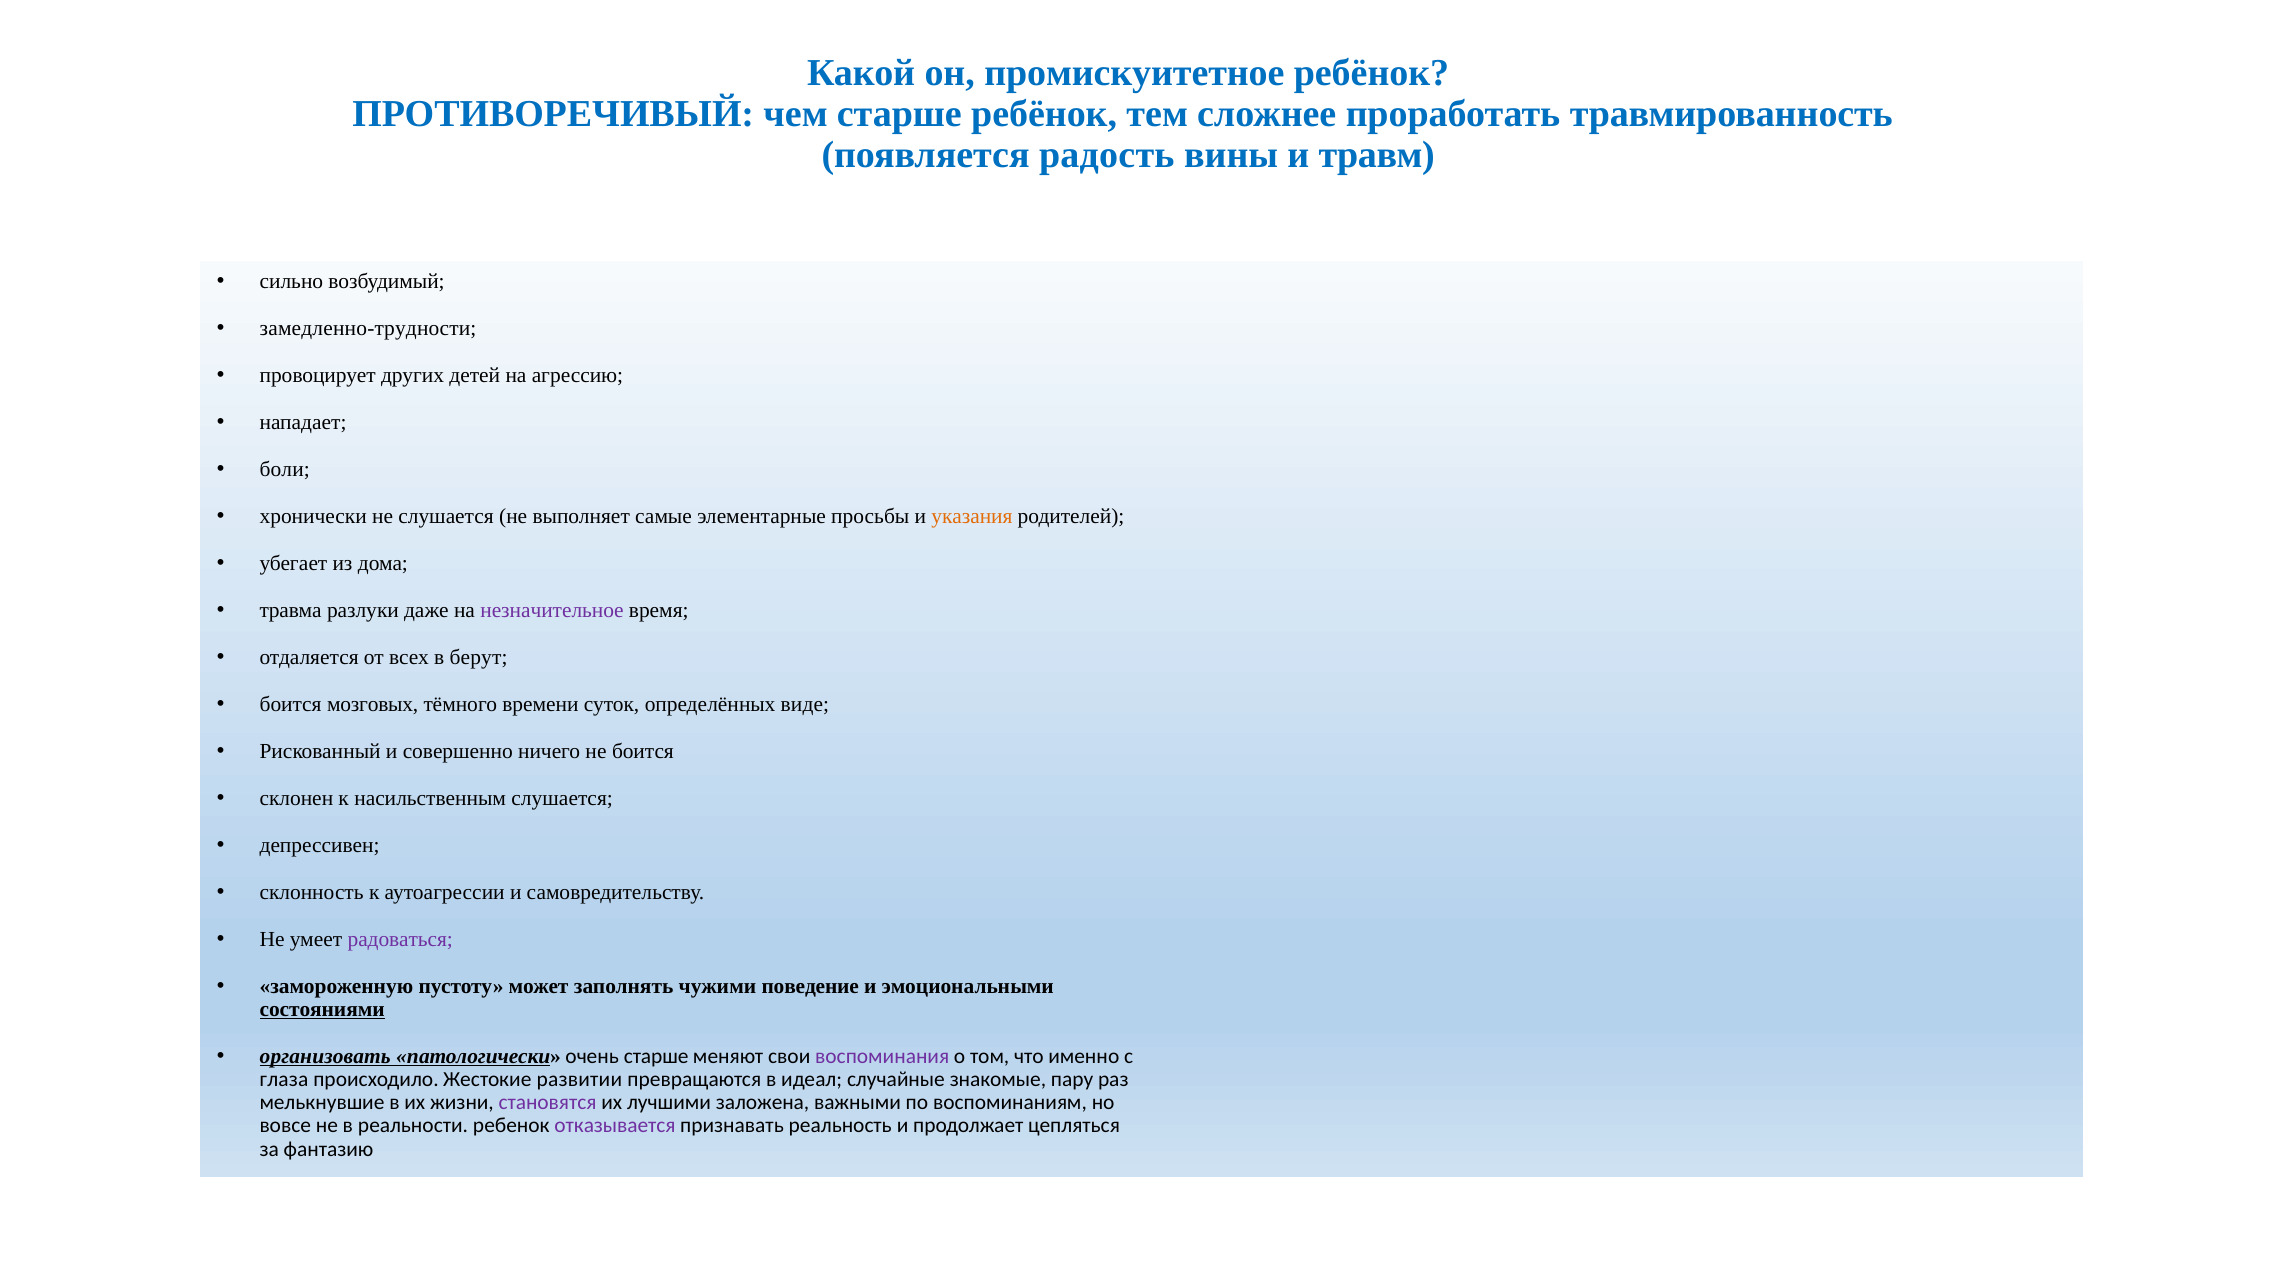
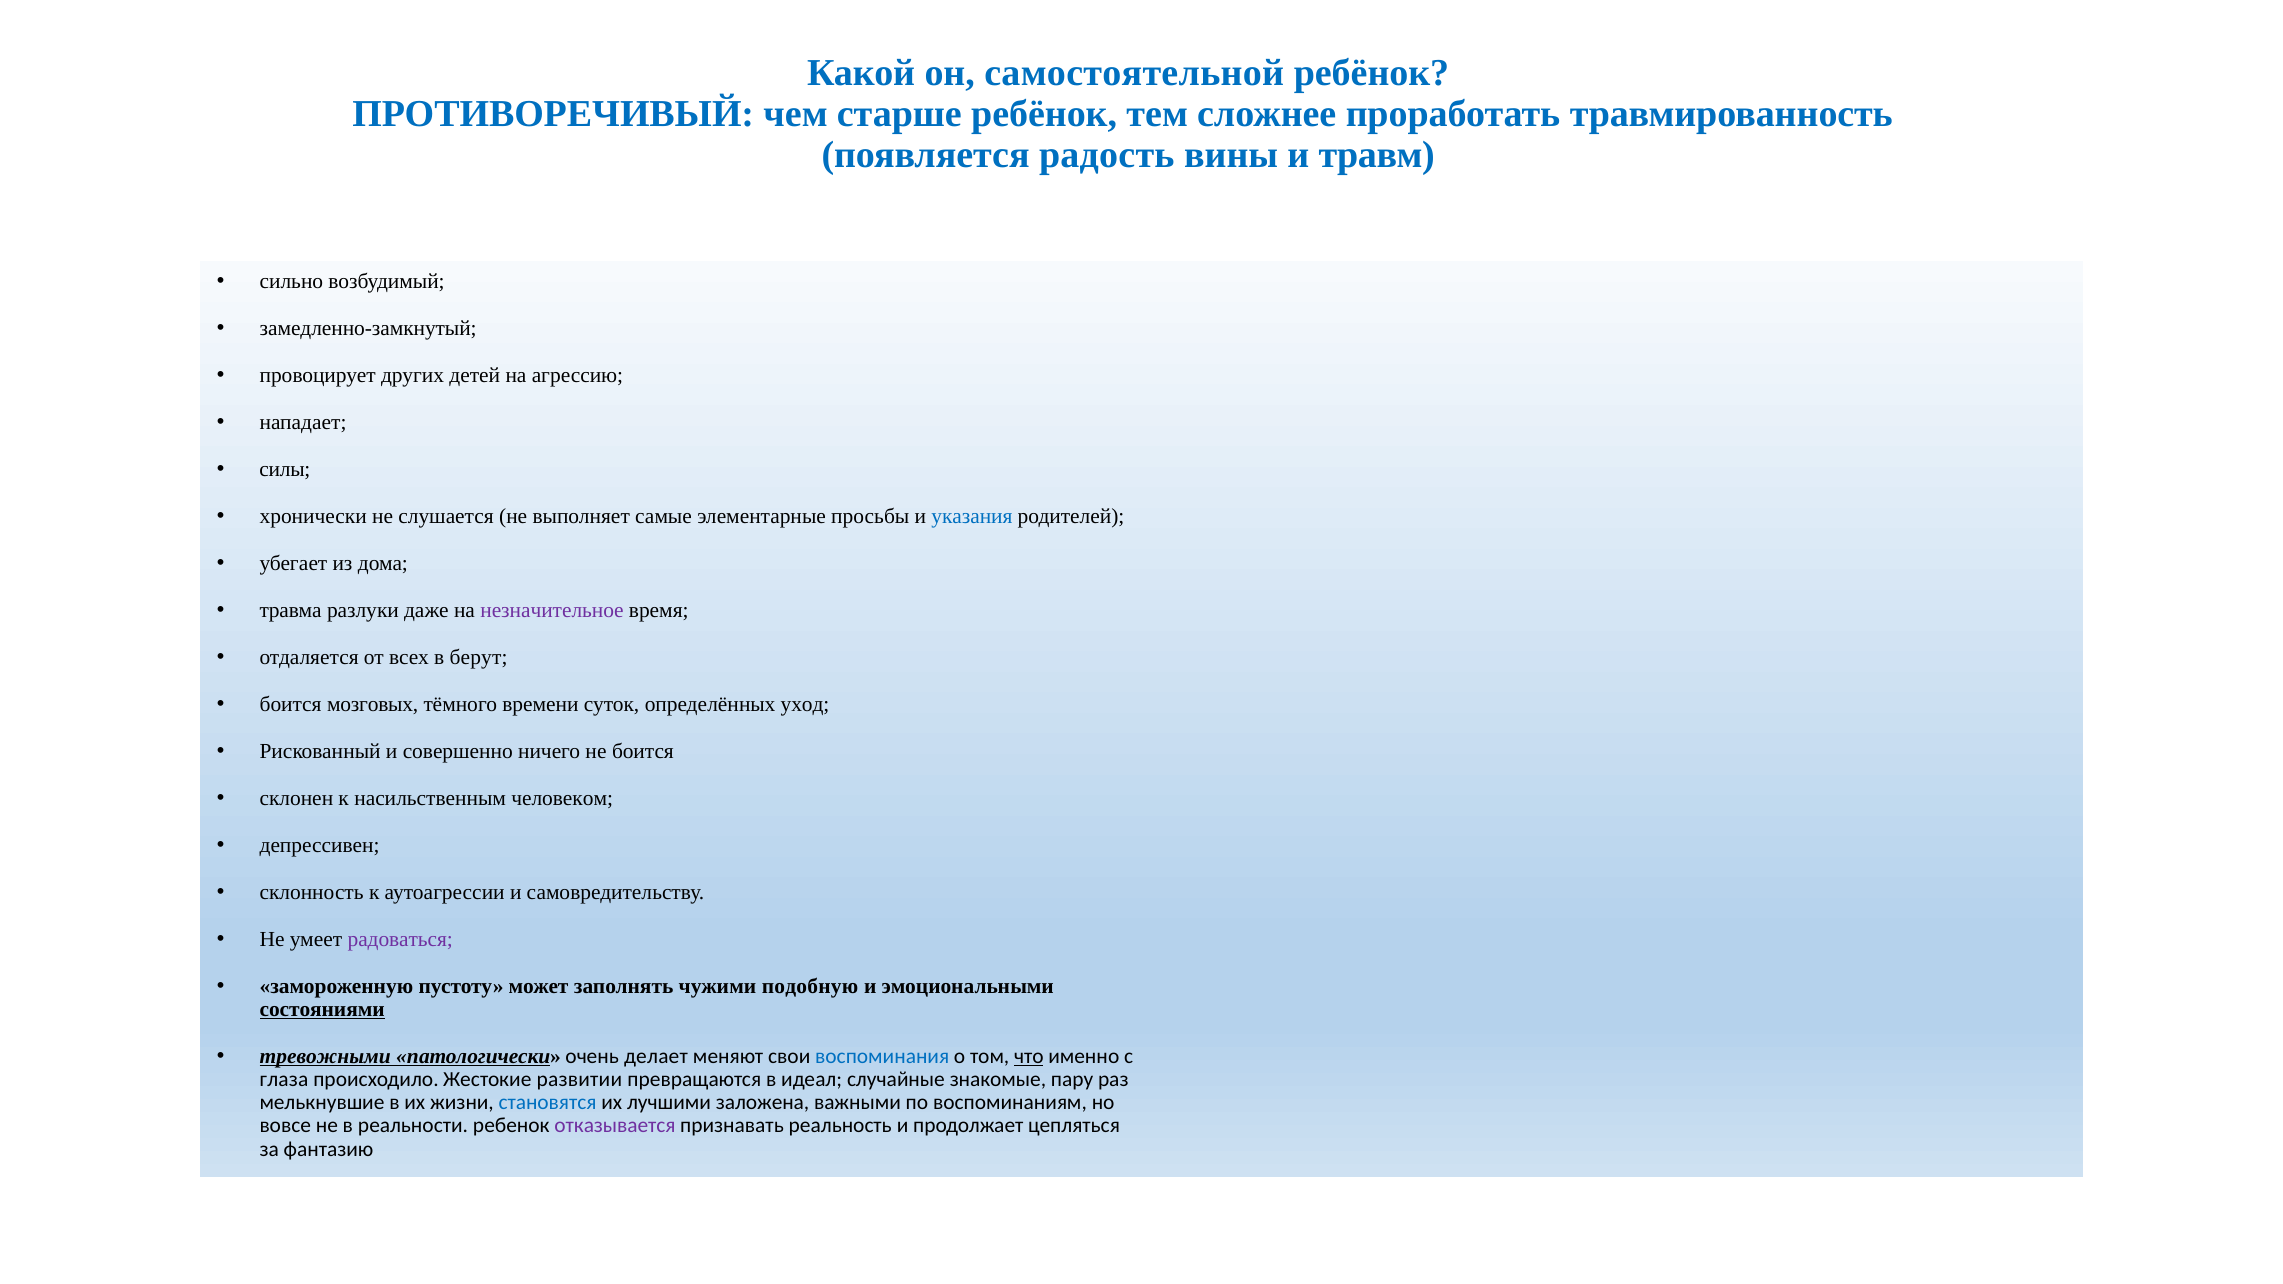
промискуитетное: промискуитетное -> самостоятельной (1134, 73)
замедленно-трудности: замедленно-трудности -> замедленно-замкнутый (368, 328)
боли: боли -> силы (285, 469)
указания colour: orange -> blue (972, 516)
виде: виде -> уход (805, 704)
насильственным слушается: слушается -> человеком (562, 798)
поведение: поведение -> подобную (810, 986)
организовать: организовать -> тревожными (325, 1056)
очень старше: старше -> делает (656, 1056)
воспоминания colour: purple -> blue (882, 1056)
что underline: none -> present (1029, 1056)
становятся colour: purple -> blue (548, 1103)
